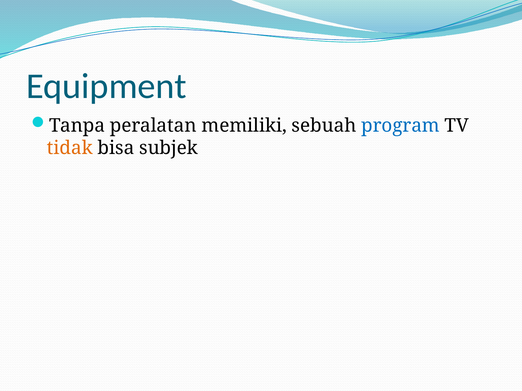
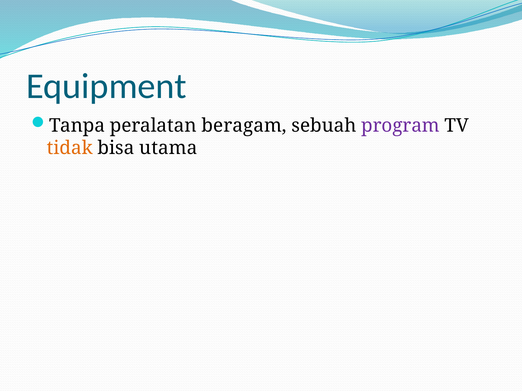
memiliki: memiliki -> beragam (244, 126)
program colour: blue -> purple (401, 126)
subjek: subjek -> utama (168, 148)
